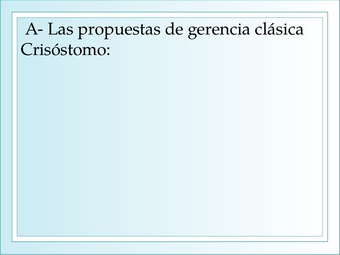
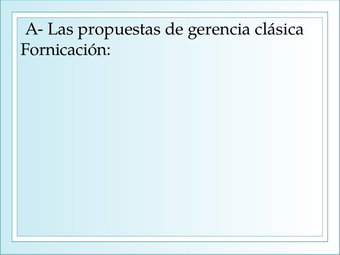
Crisóstomo: Crisóstomo -> Fornicación (66, 49)
